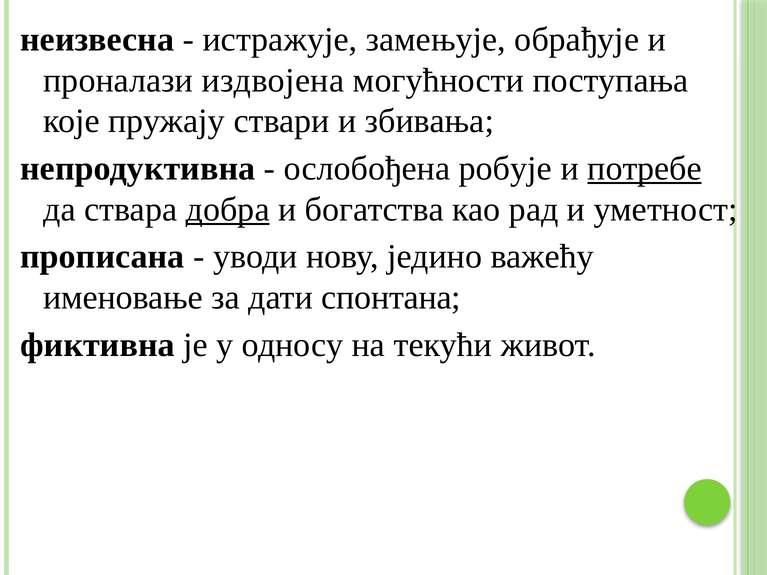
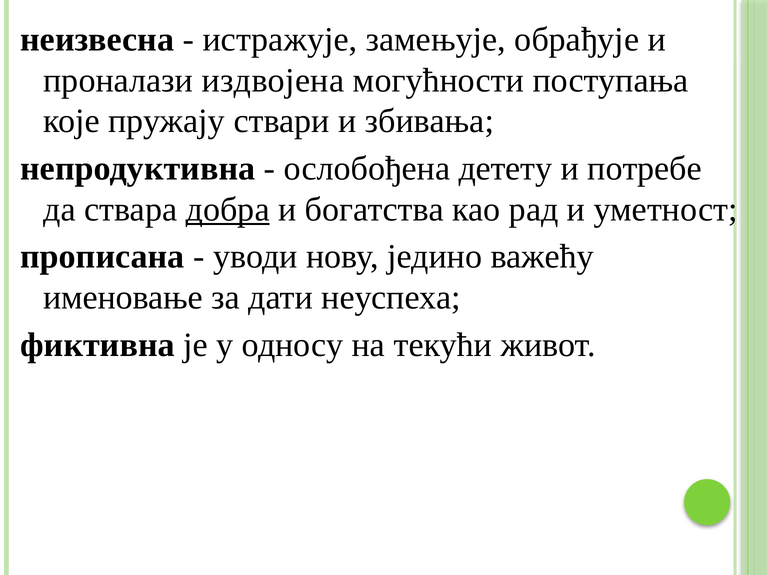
робује: робује -> детету (505, 169)
потребе underline: present -> none (645, 169)
спонтана: спонтана -> неуспеха (391, 298)
